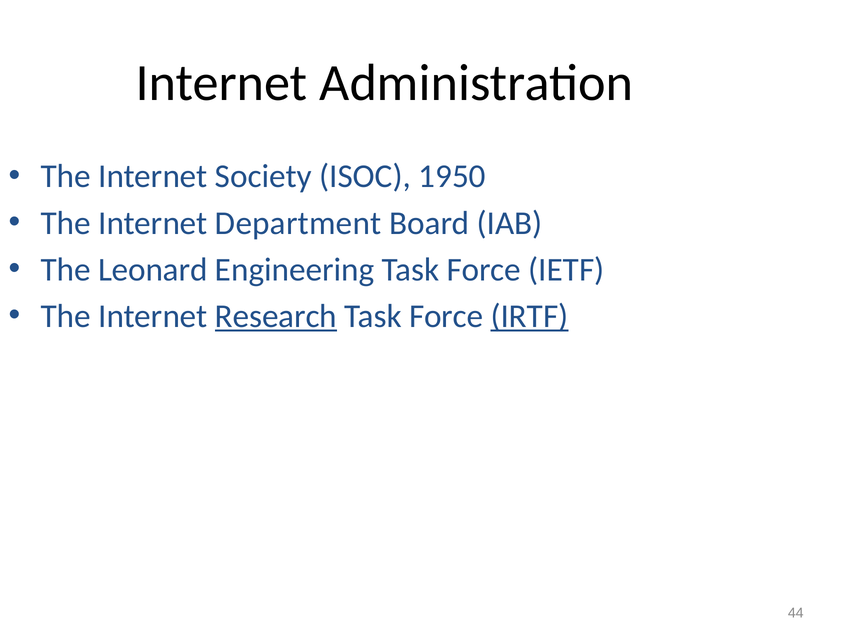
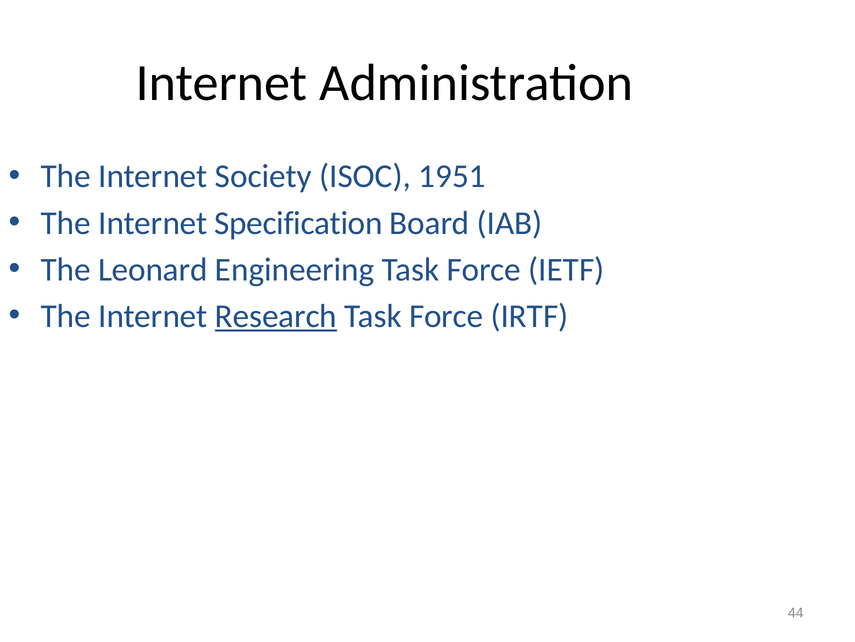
1950: 1950 -> 1951 (452, 176)
Department: Department -> Specification (298, 223)
IRTF underline: present -> none (529, 316)
